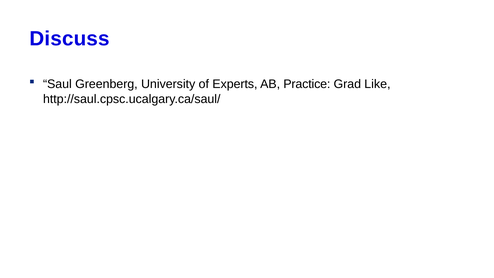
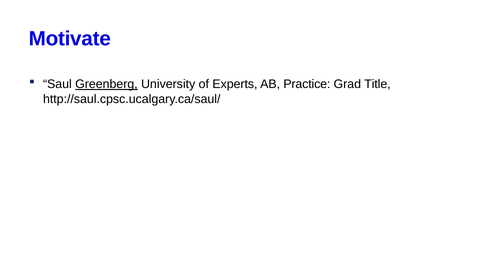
Discuss: Discuss -> Motivate (70, 39)
Greenberg underline: none -> present (106, 84)
Like: Like -> Title (377, 84)
